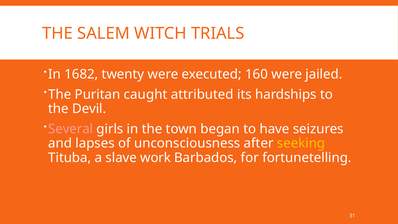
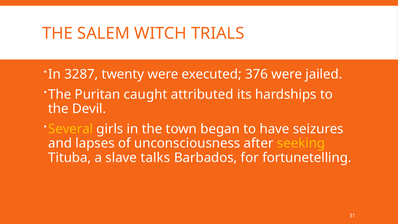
1682: 1682 -> 3287 (81, 74)
160: 160 -> 376 (257, 74)
Several colour: pink -> yellow (71, 129)
work: work -> talks (155, 158)
